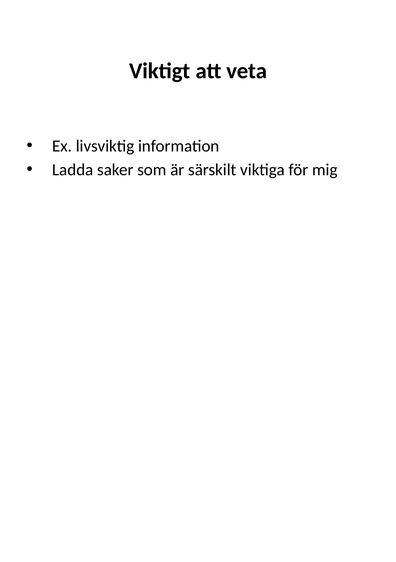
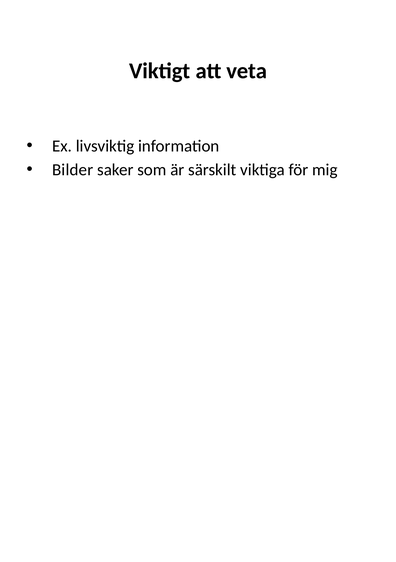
Ladda: Ladda -> Bilder (73, 170)
